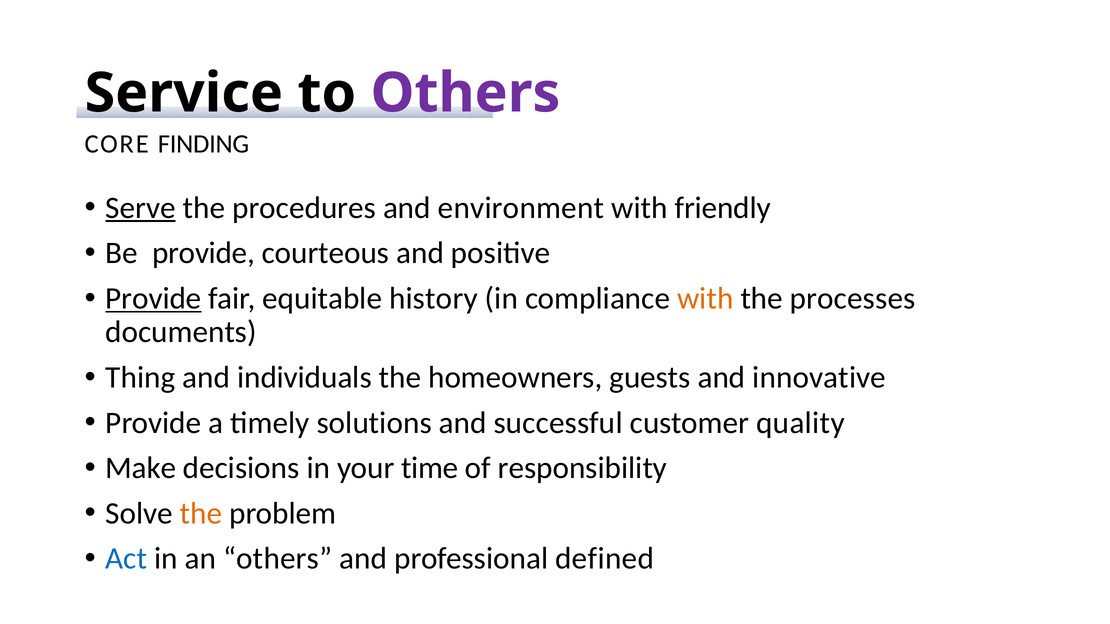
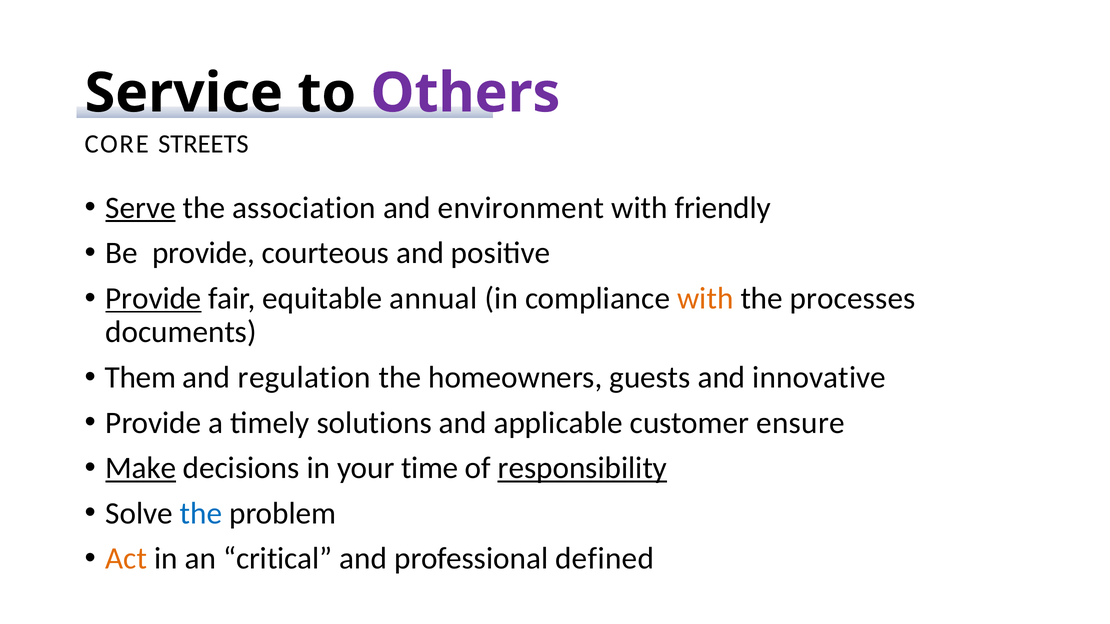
FINDING: FINDING -> STREETS (203, 144)
procedures: procedures -> association (304, 208)
history: history -> annual (433, 299)
Thing: Thing -> Them (141, 378)
individuals: individuals -> regulation (304, 378)
successful: successful -> applicable (558, 423)
quality: quality -> ensure (801, 423)
Make underline: none -> present (141, 468)
responsibility underline: none -> present (582, 468)
the colour: orange -> blue (201, 514)
Act colour: blue -> orange (126, 559)
an others: others -> critical (278, 559)
